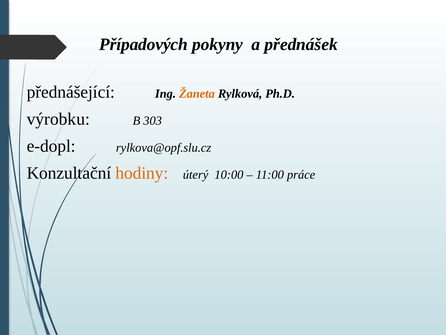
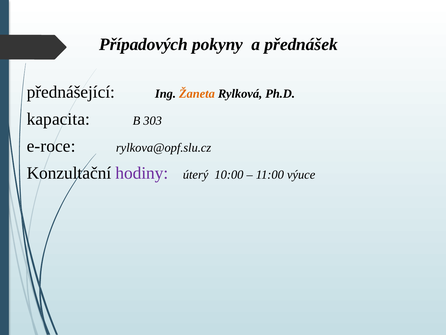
výrobku: výrobku -> kapacita (58, 119)
e-dopl: e-dopl -> e-roce (51, 146)
hodiny colour: orange -> purple (142, 173)
práce: práce -> výuce (301, 175)
